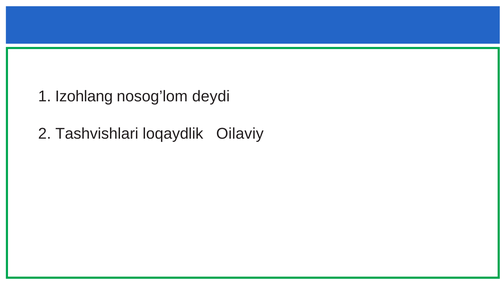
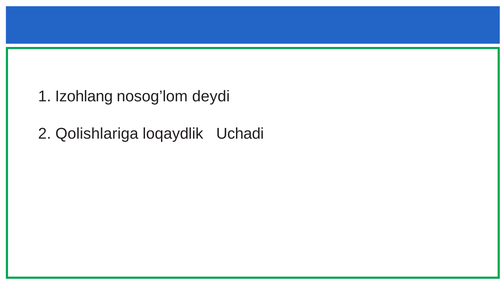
Tashvishlari: Tashvishlari -> Qolishlariga (97, 134)
Oilaviy: Oilaviy -> Uchadi (240, 134)
